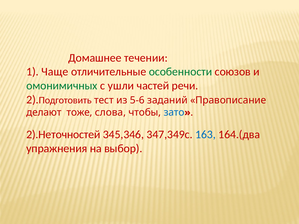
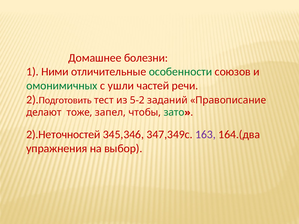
течении: течении -> болезни (146, 58)
Чаще: Чаще -> Ними (55, 72)
5-6: 5-6 -> 5-2 (137, 100)
слова: слова -> запел (110, 113)
зато colour: blue -> green (174, 113)
163 colour: blue -> purple (205, 135)
